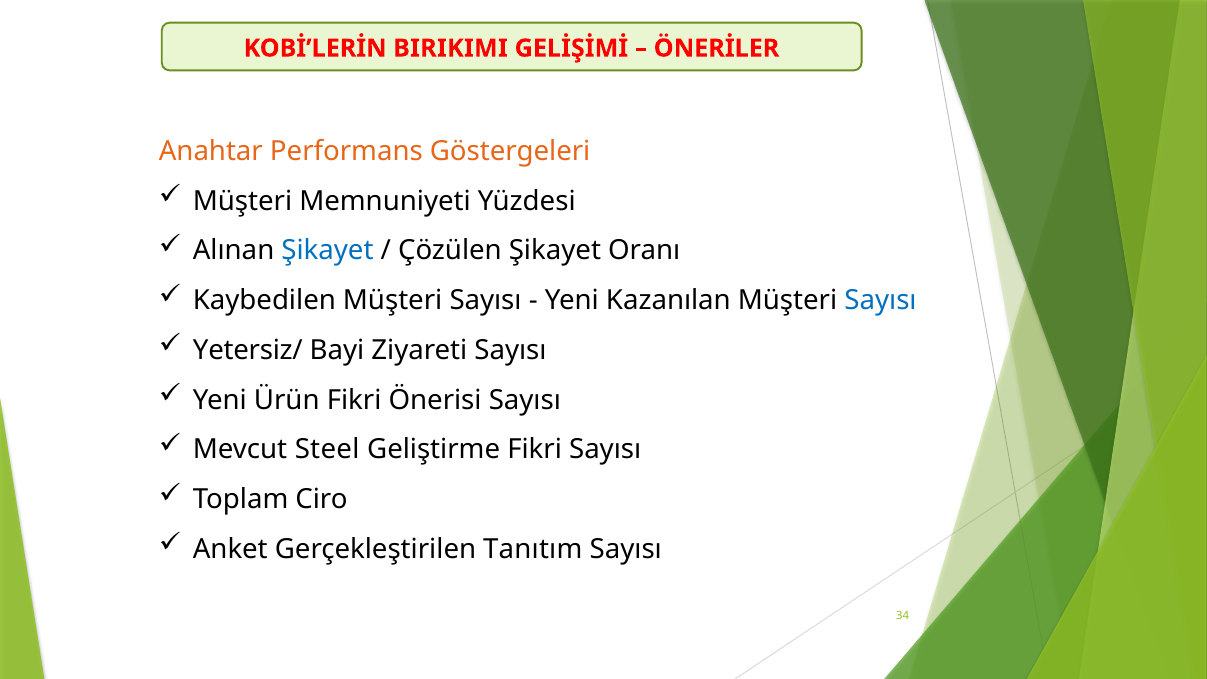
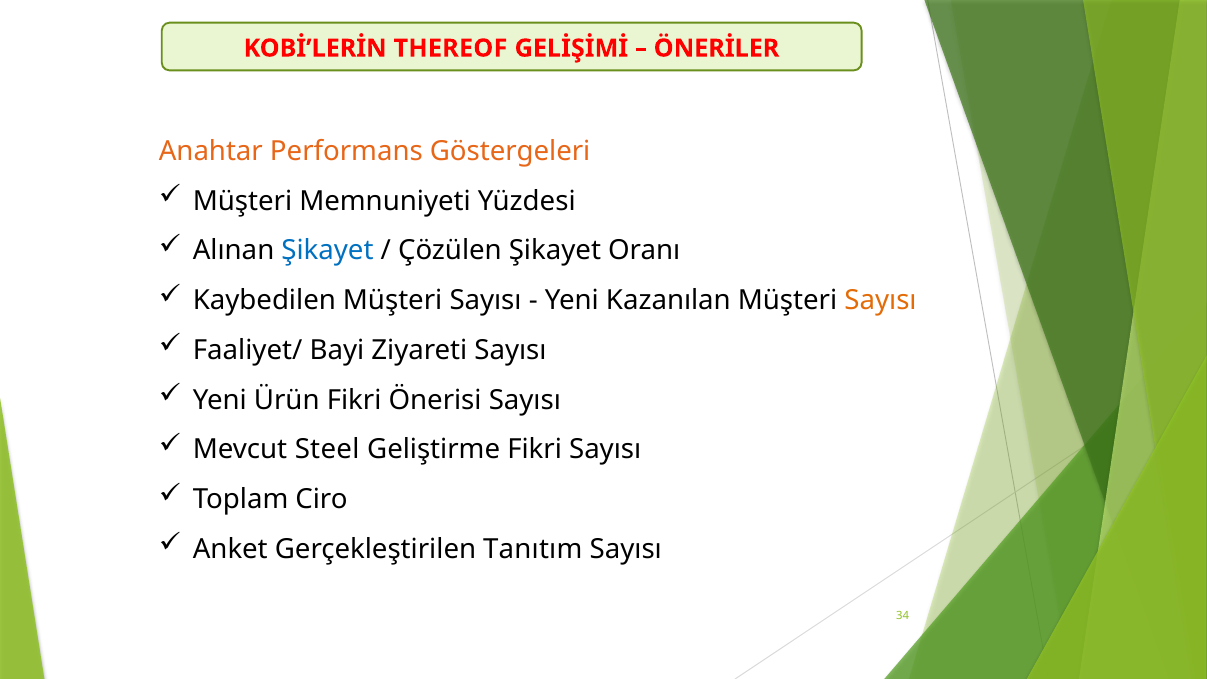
BIRIKIMI: BIRIKIMI -> THEREOF (450, 48)
Sayısı colour: blue -> orange (881, 301)
Yetersiz/: Yetersiz/ -> Faaliyet/ (248, 350)
